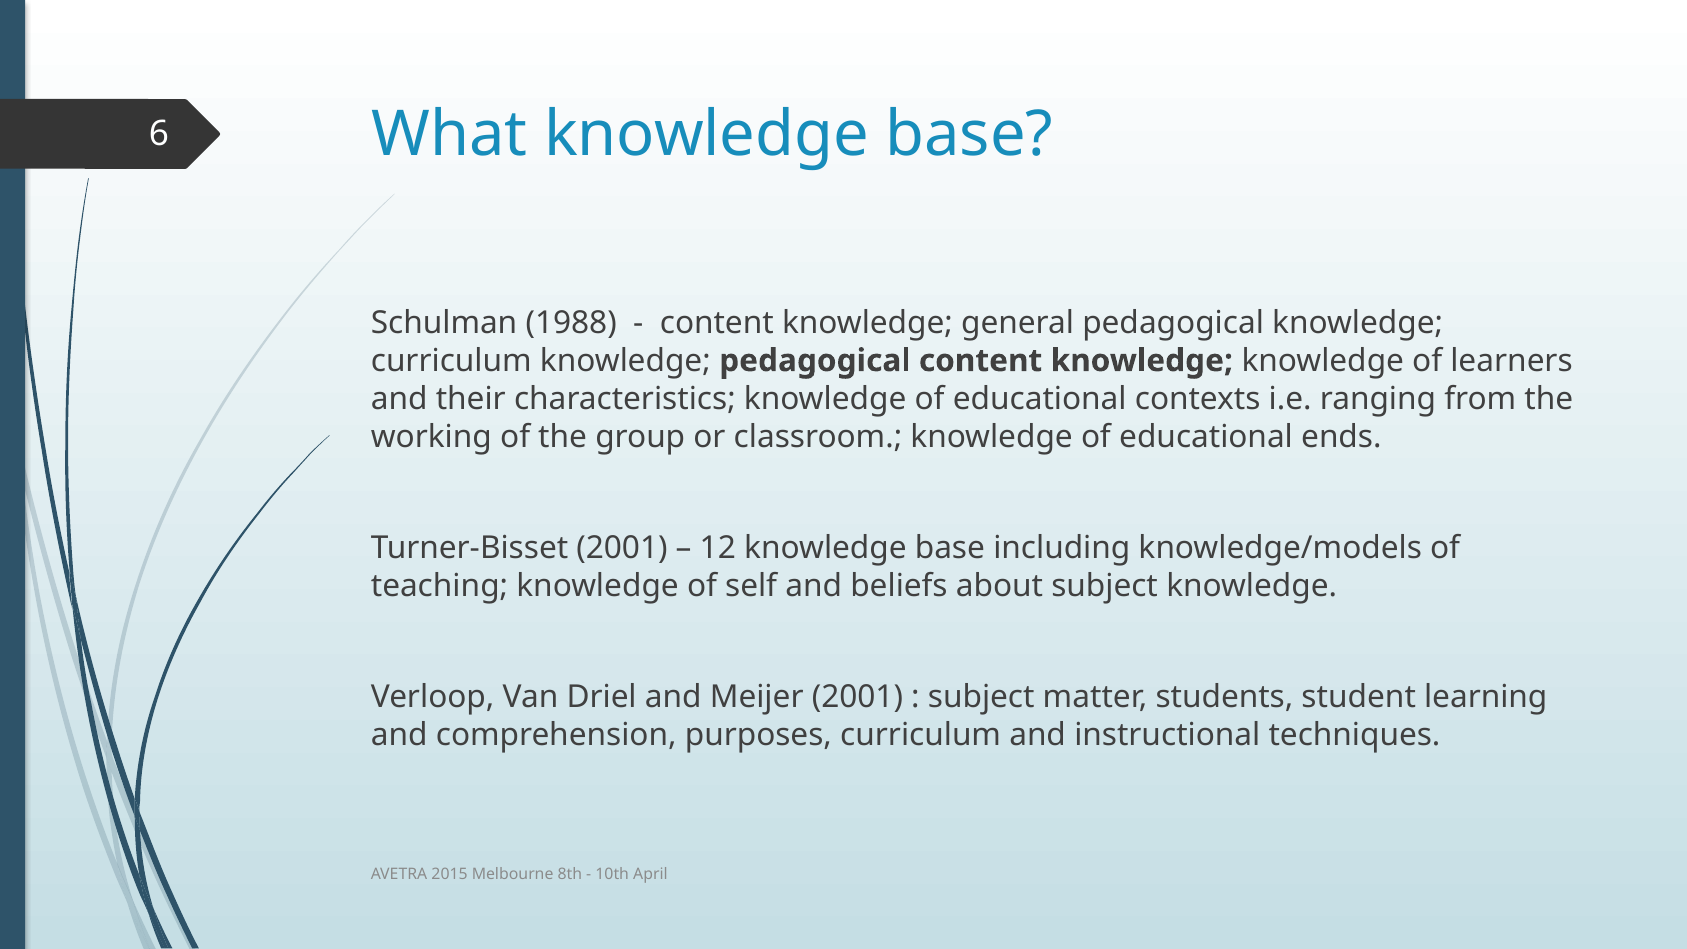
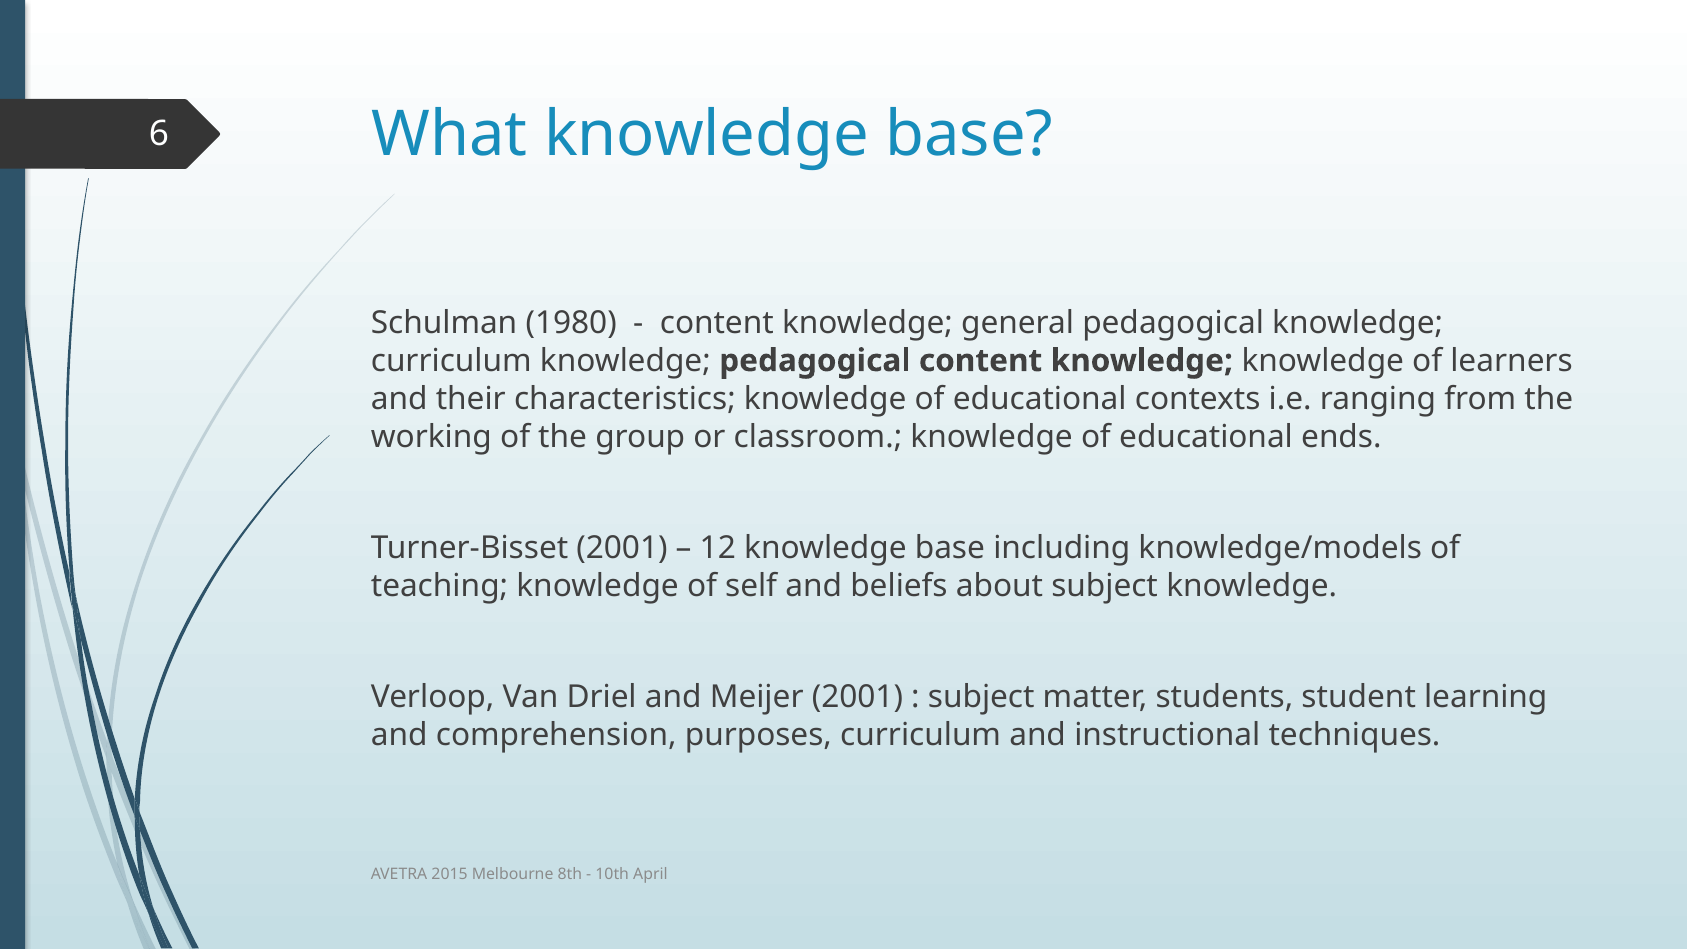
1988: 1988 -> 1980 (571, 323)
